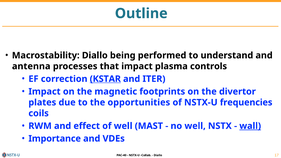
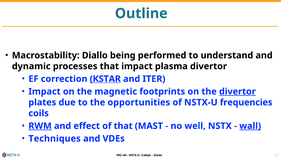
antenna: antenna -> dynamic (31, 66)
plasma controls: controls -> divertor (209, 66)
divertor underline: none -> present (237, 92)
RWM underline: none -> present (40, 126)
of well: well -> that (123, 126)
Importance: Importance -> Techniques (55, 139)
